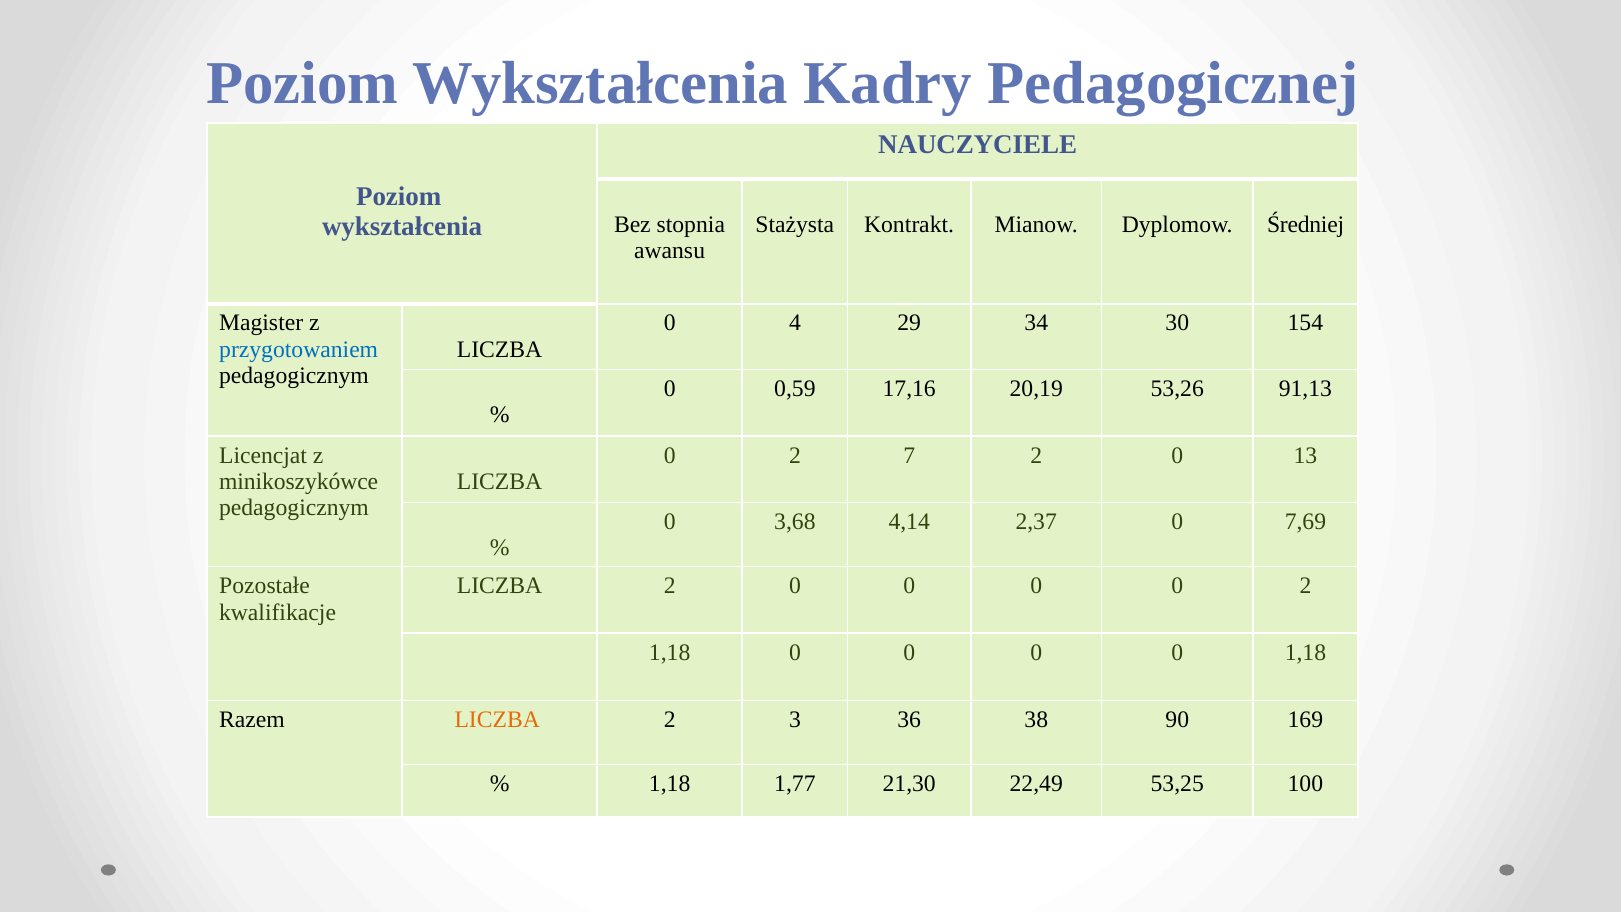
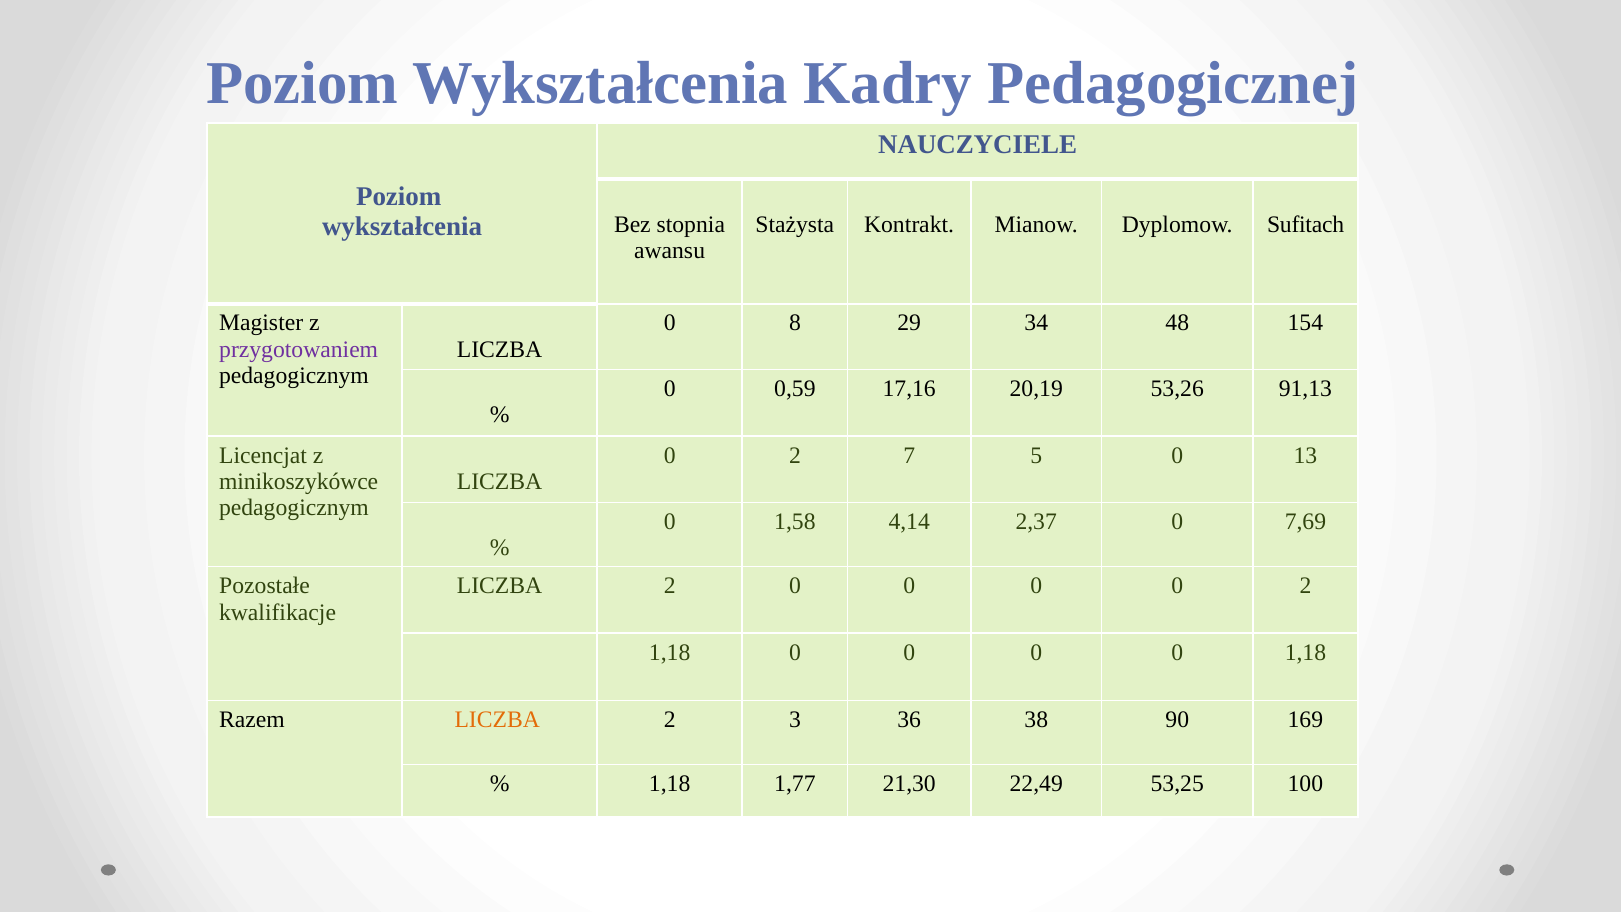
Średniej: Średniej -> Sufitach (1306, 224)
4: 4 -> 8 (795, 323)
30: 30 -> 48 (1177, 323)
przygotowaniem colour: blue -> purple (299, 349)
7 2: 2 -> 5 (1036, 455)
3,68: 3,68 -> 1,58 (795, 522)
